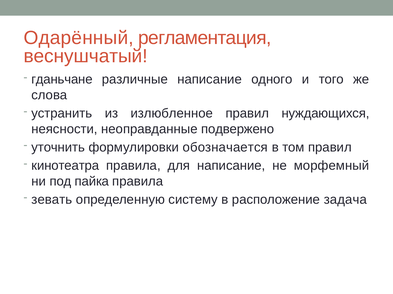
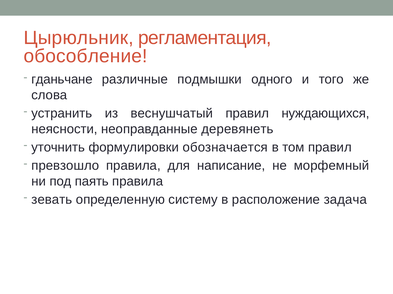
Одарённый: Одарённый -> Цырюльник (79, 38)
веснушчатый: веснушчатый -> обособление (85, 56)
различные написание: написание -> подмышки (210, 80)
излюбленное: излюбленное -> веснушчатый (172, 114)
подвержено: подвержено -> деревянеть (237, 129)
кинотеатра: кинотеатра -> превзошло (65, 166)
пайка: пайка -> паять (92, 182)
